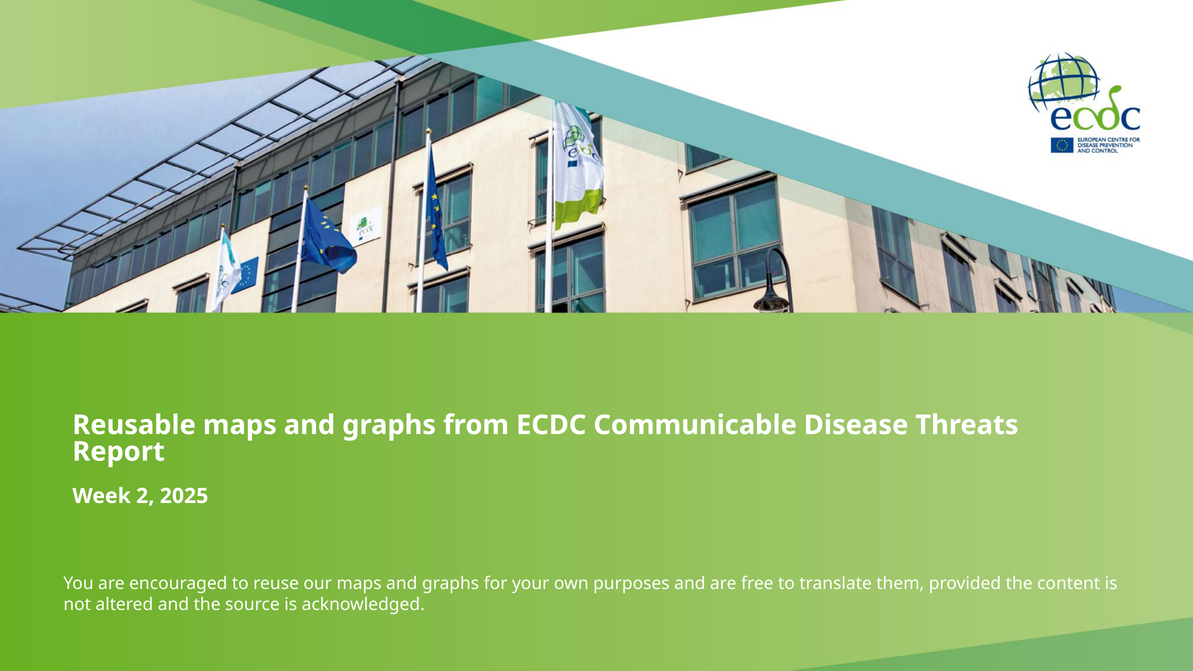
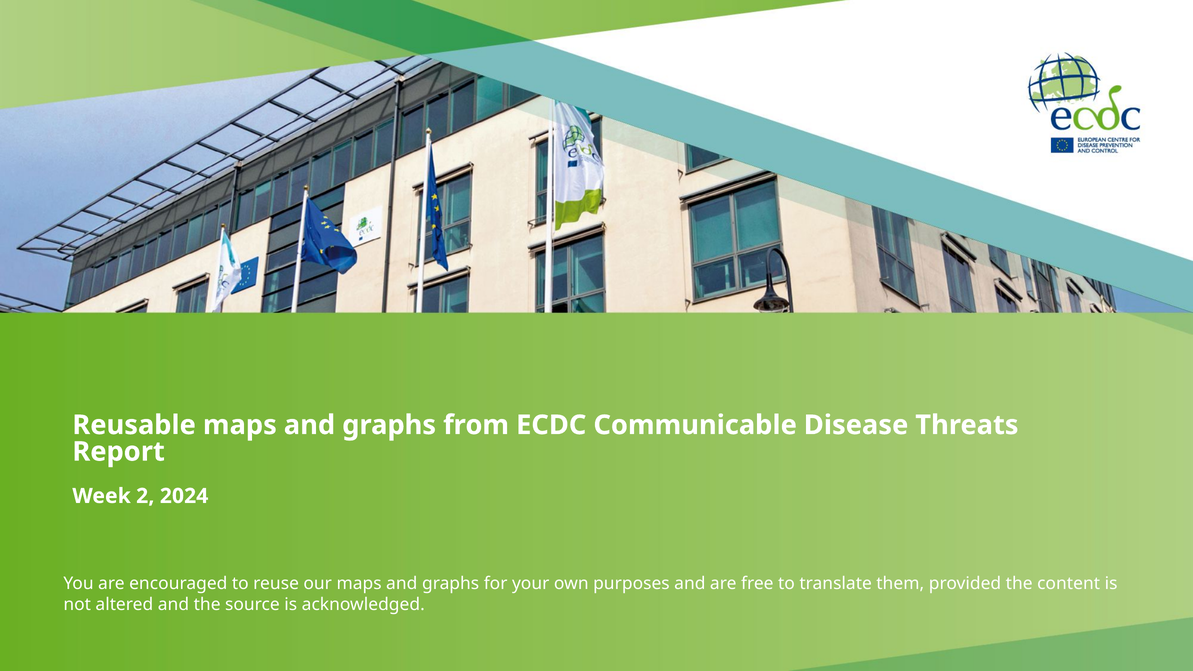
2025: 2025 -> 2024 (184, 496)
